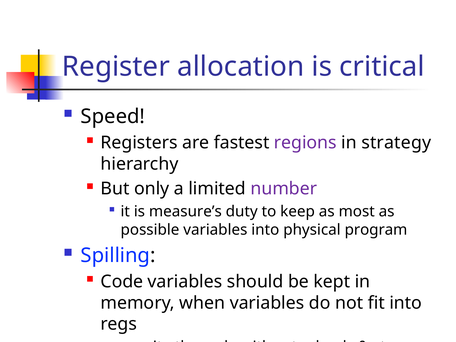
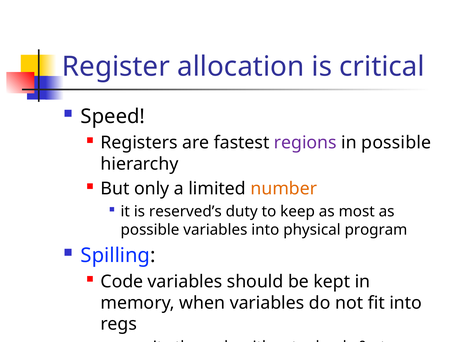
in strategy: strategy -> possible (396, 143)
number colour: purple -> orange (284, 189)
measure’s: measure’s -> reserved’s (185, 211)
